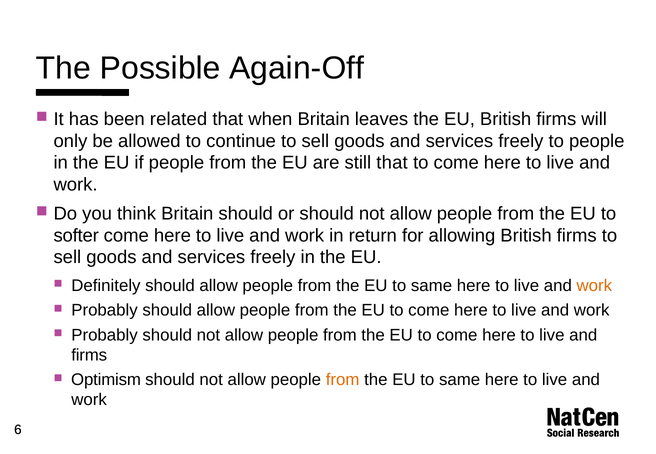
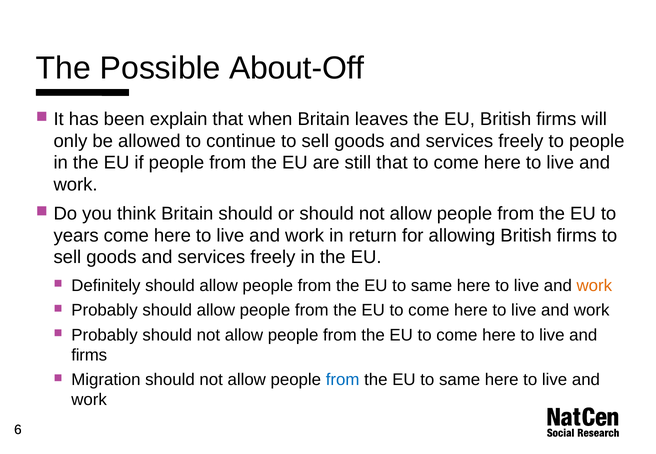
Again-Off: Again-Off -> About-Off (297, 68)
related: related -> explain (179, 119)
softer: softer -> years (76, 236)
Optimism: Optimism -> Migration (106, 380)
from colour: orange -> blue (343, 380)
